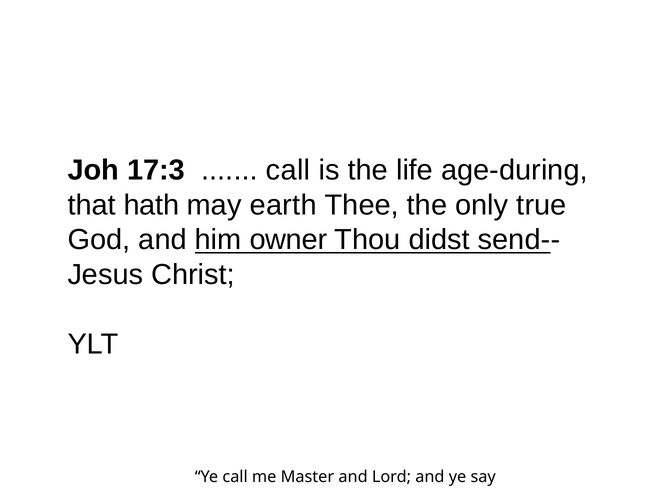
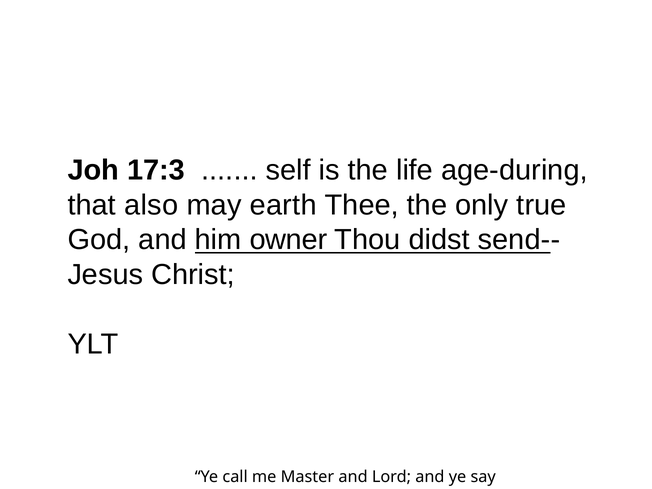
call: call -> self (288, 170)
hath: hath -> also (151, 205)
